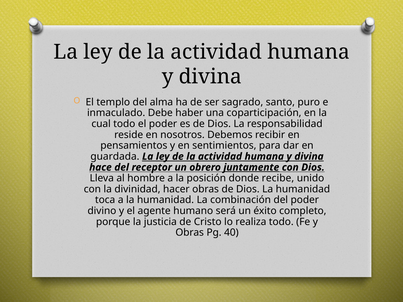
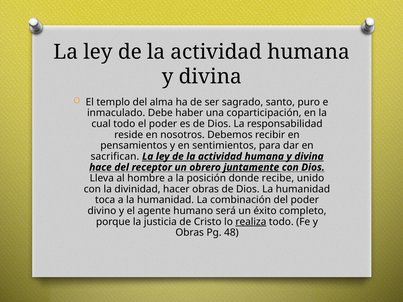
guardada: guardada -> sacrifican (115, 157)
realiza underline: none -> present (251, 222)
40: 40 -> 48 (231, 233)
